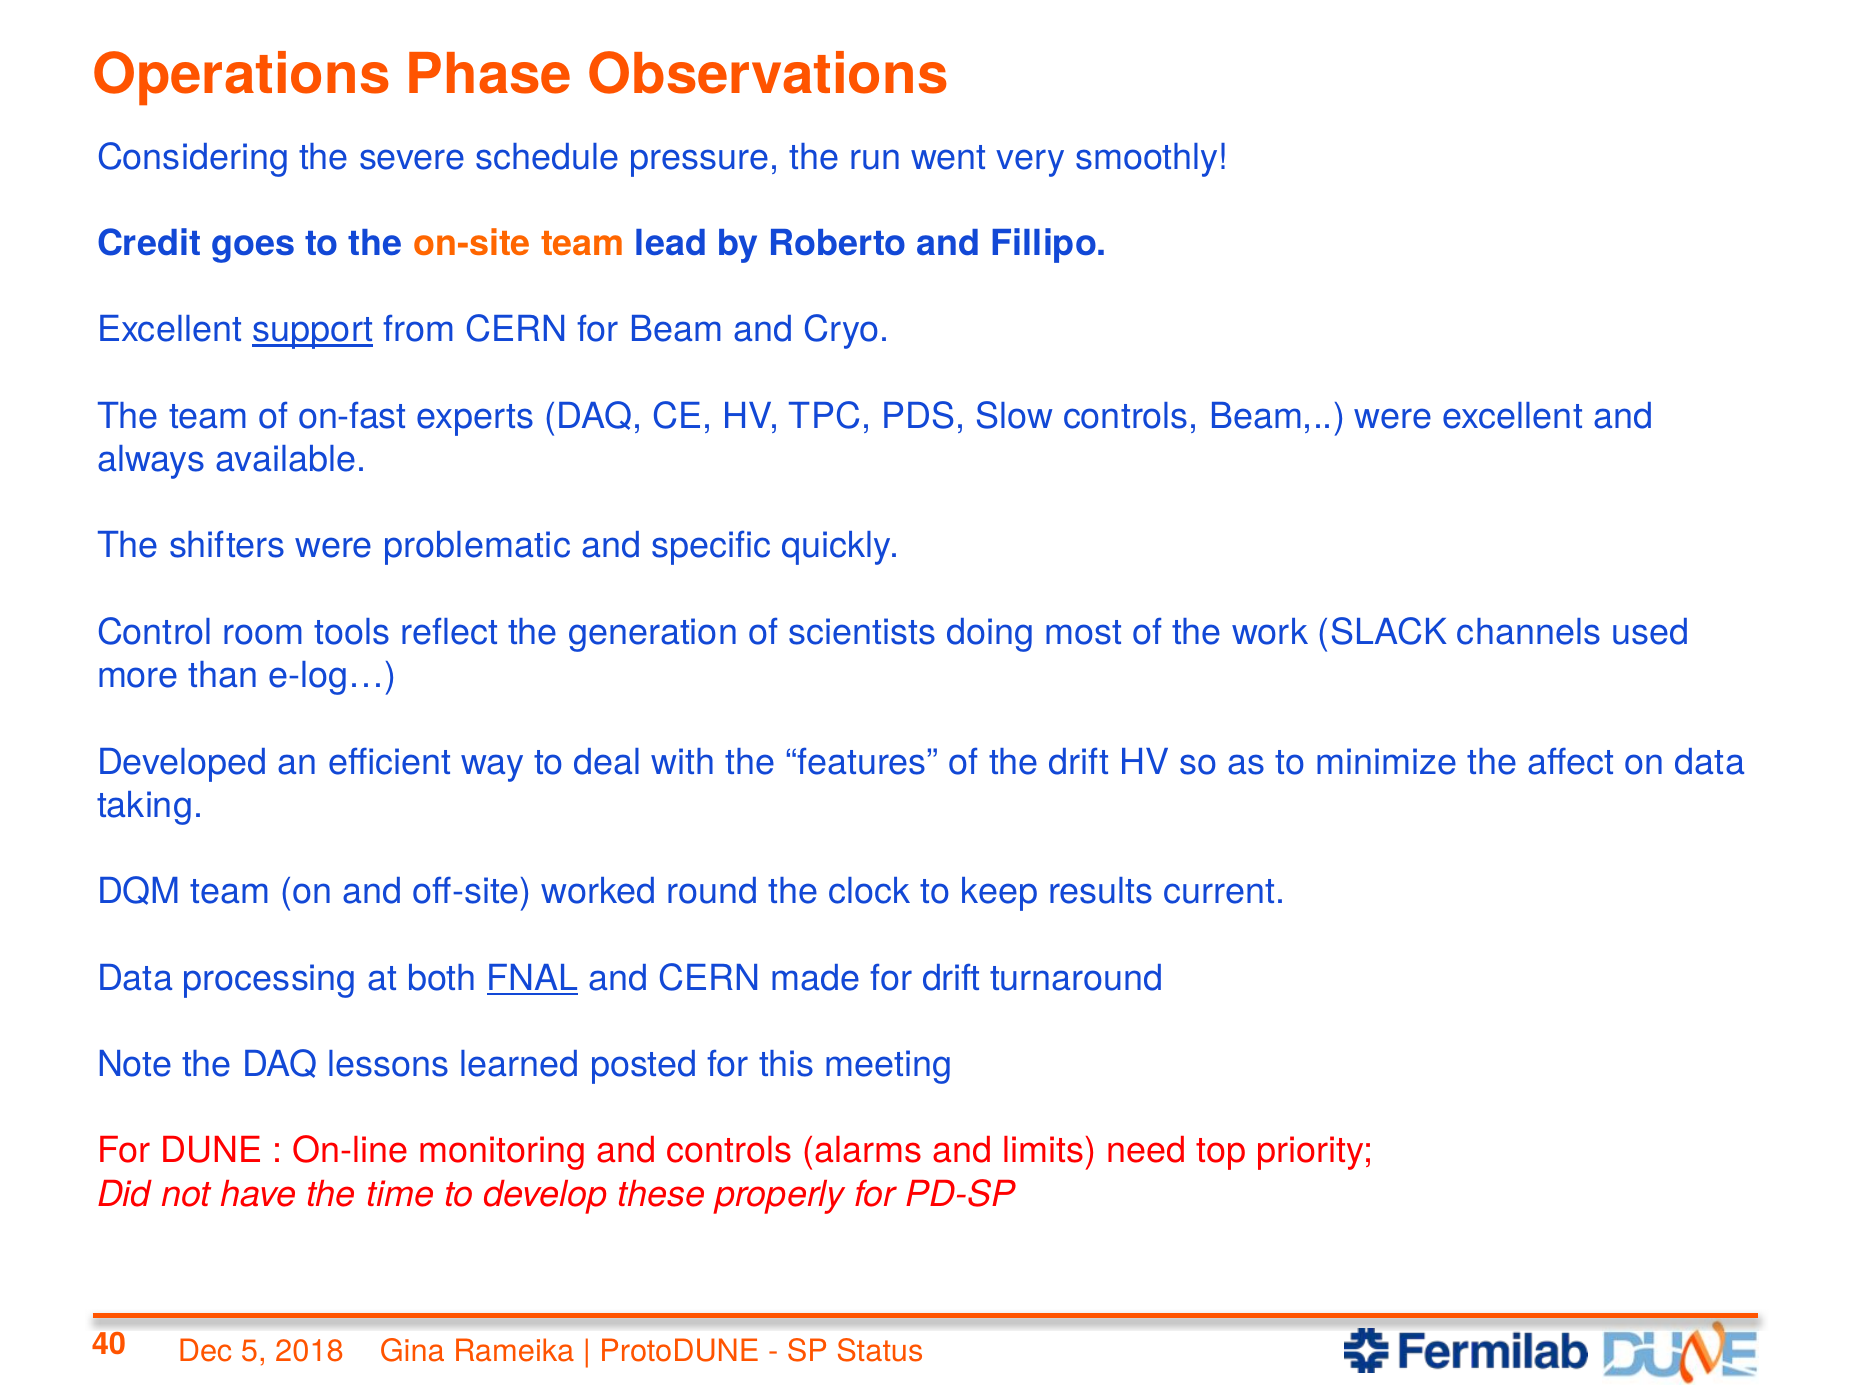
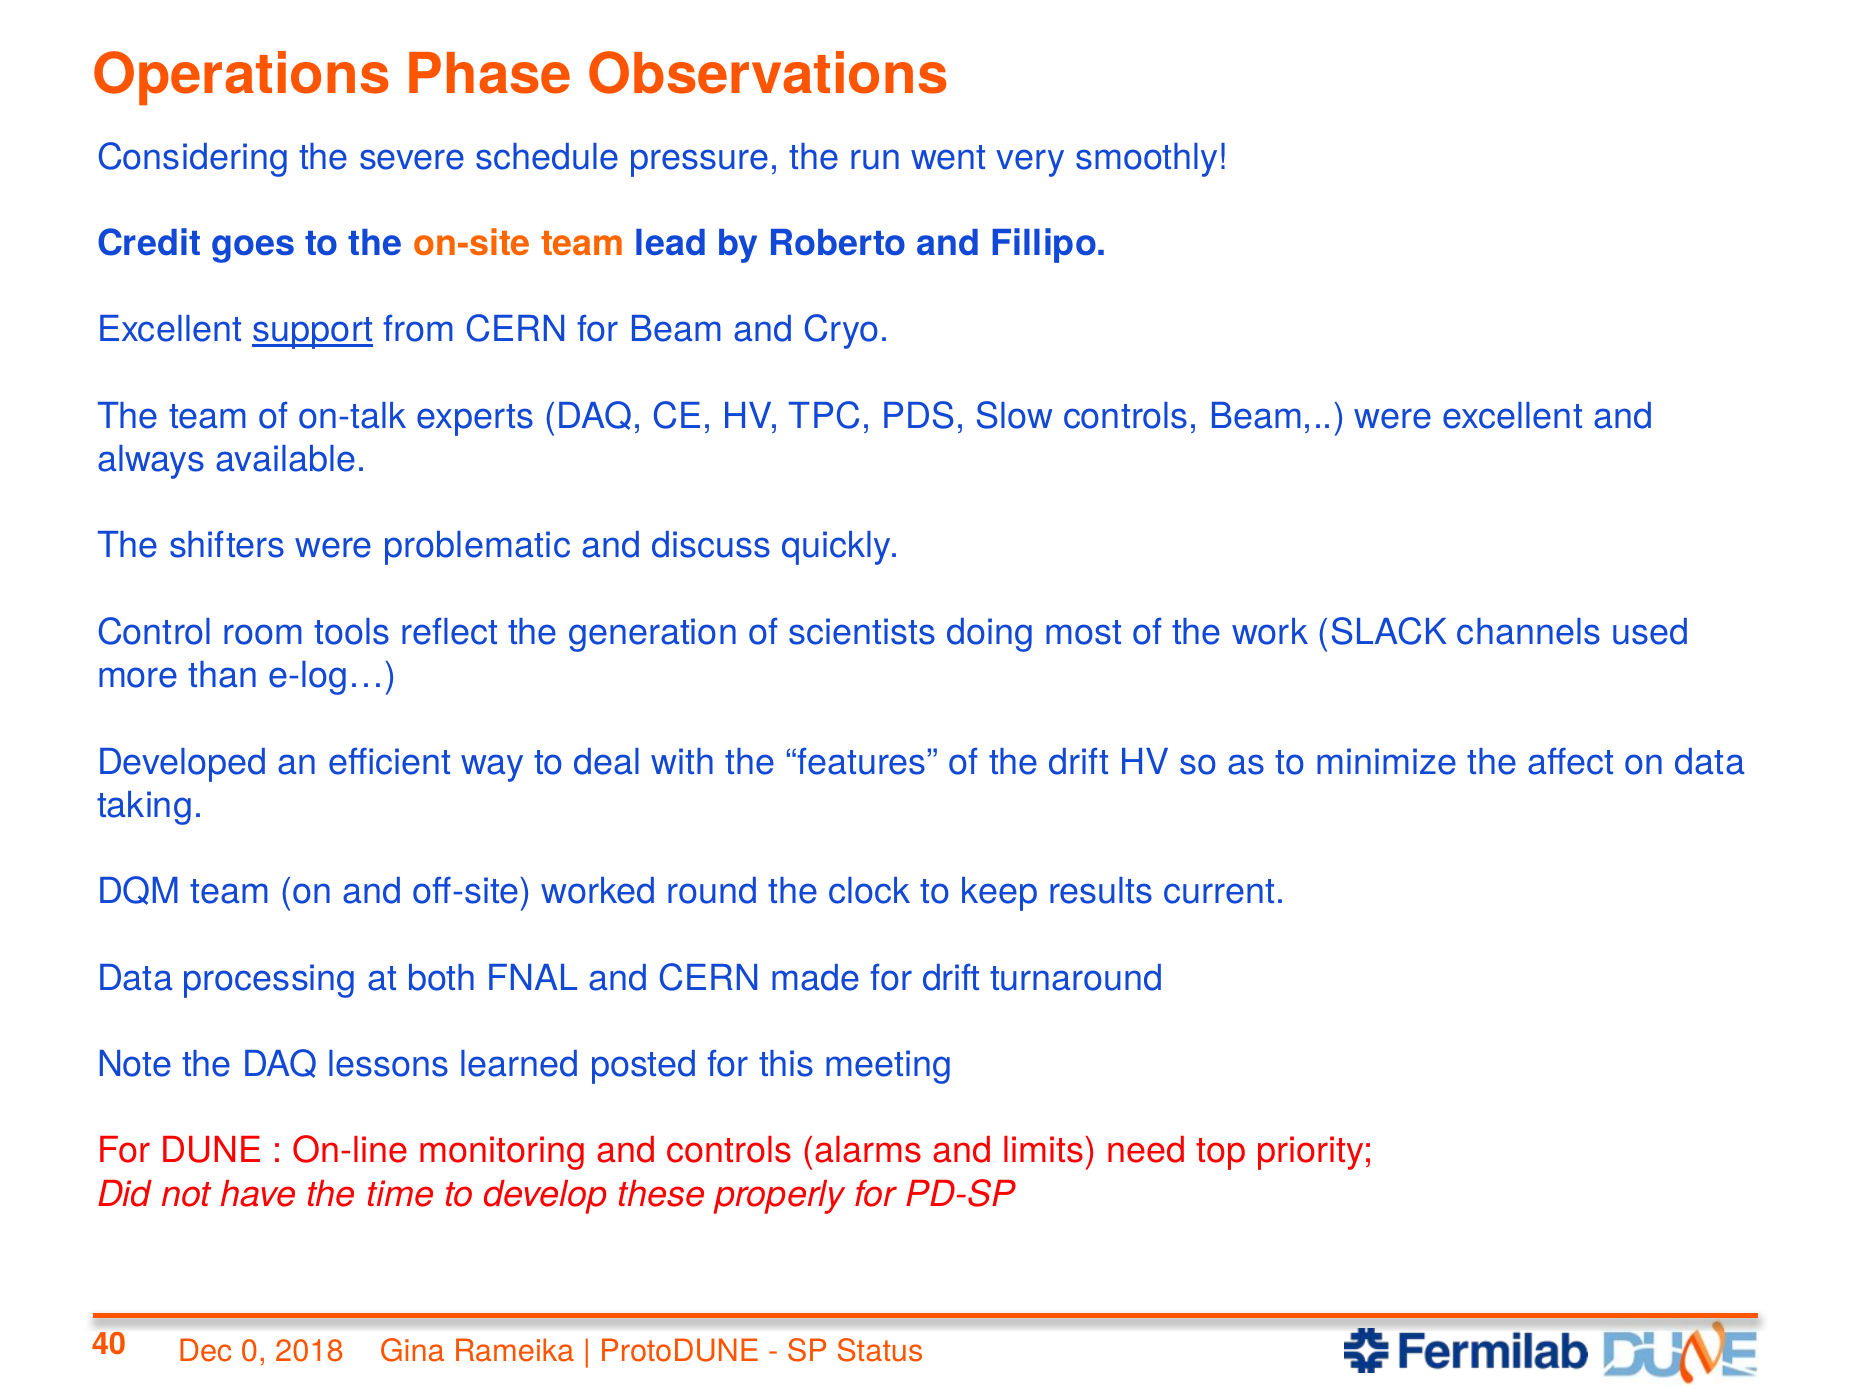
on-fast: on-fast -> on-talk (352, 416)
specific: specific -> discuss (711, 546)
FNAL underline: present -> none (532, 978)
5: 5 -> 0 (254, 1351)
